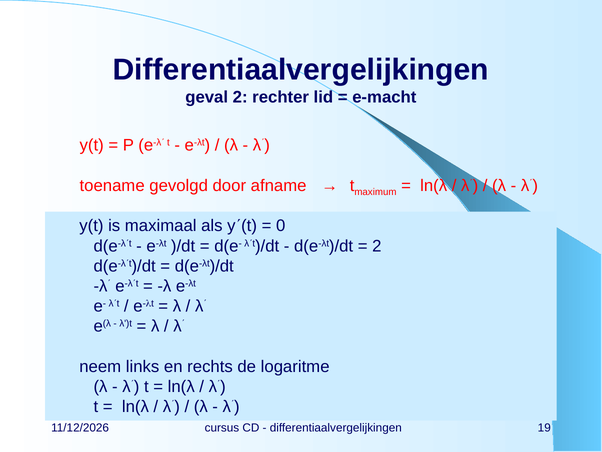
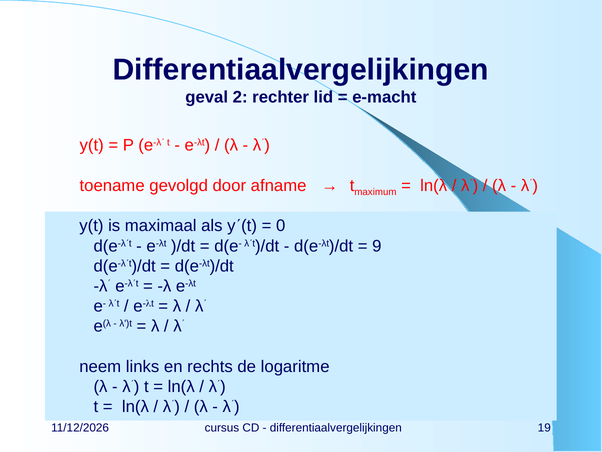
2: 2 -> 9 (377, 246)
